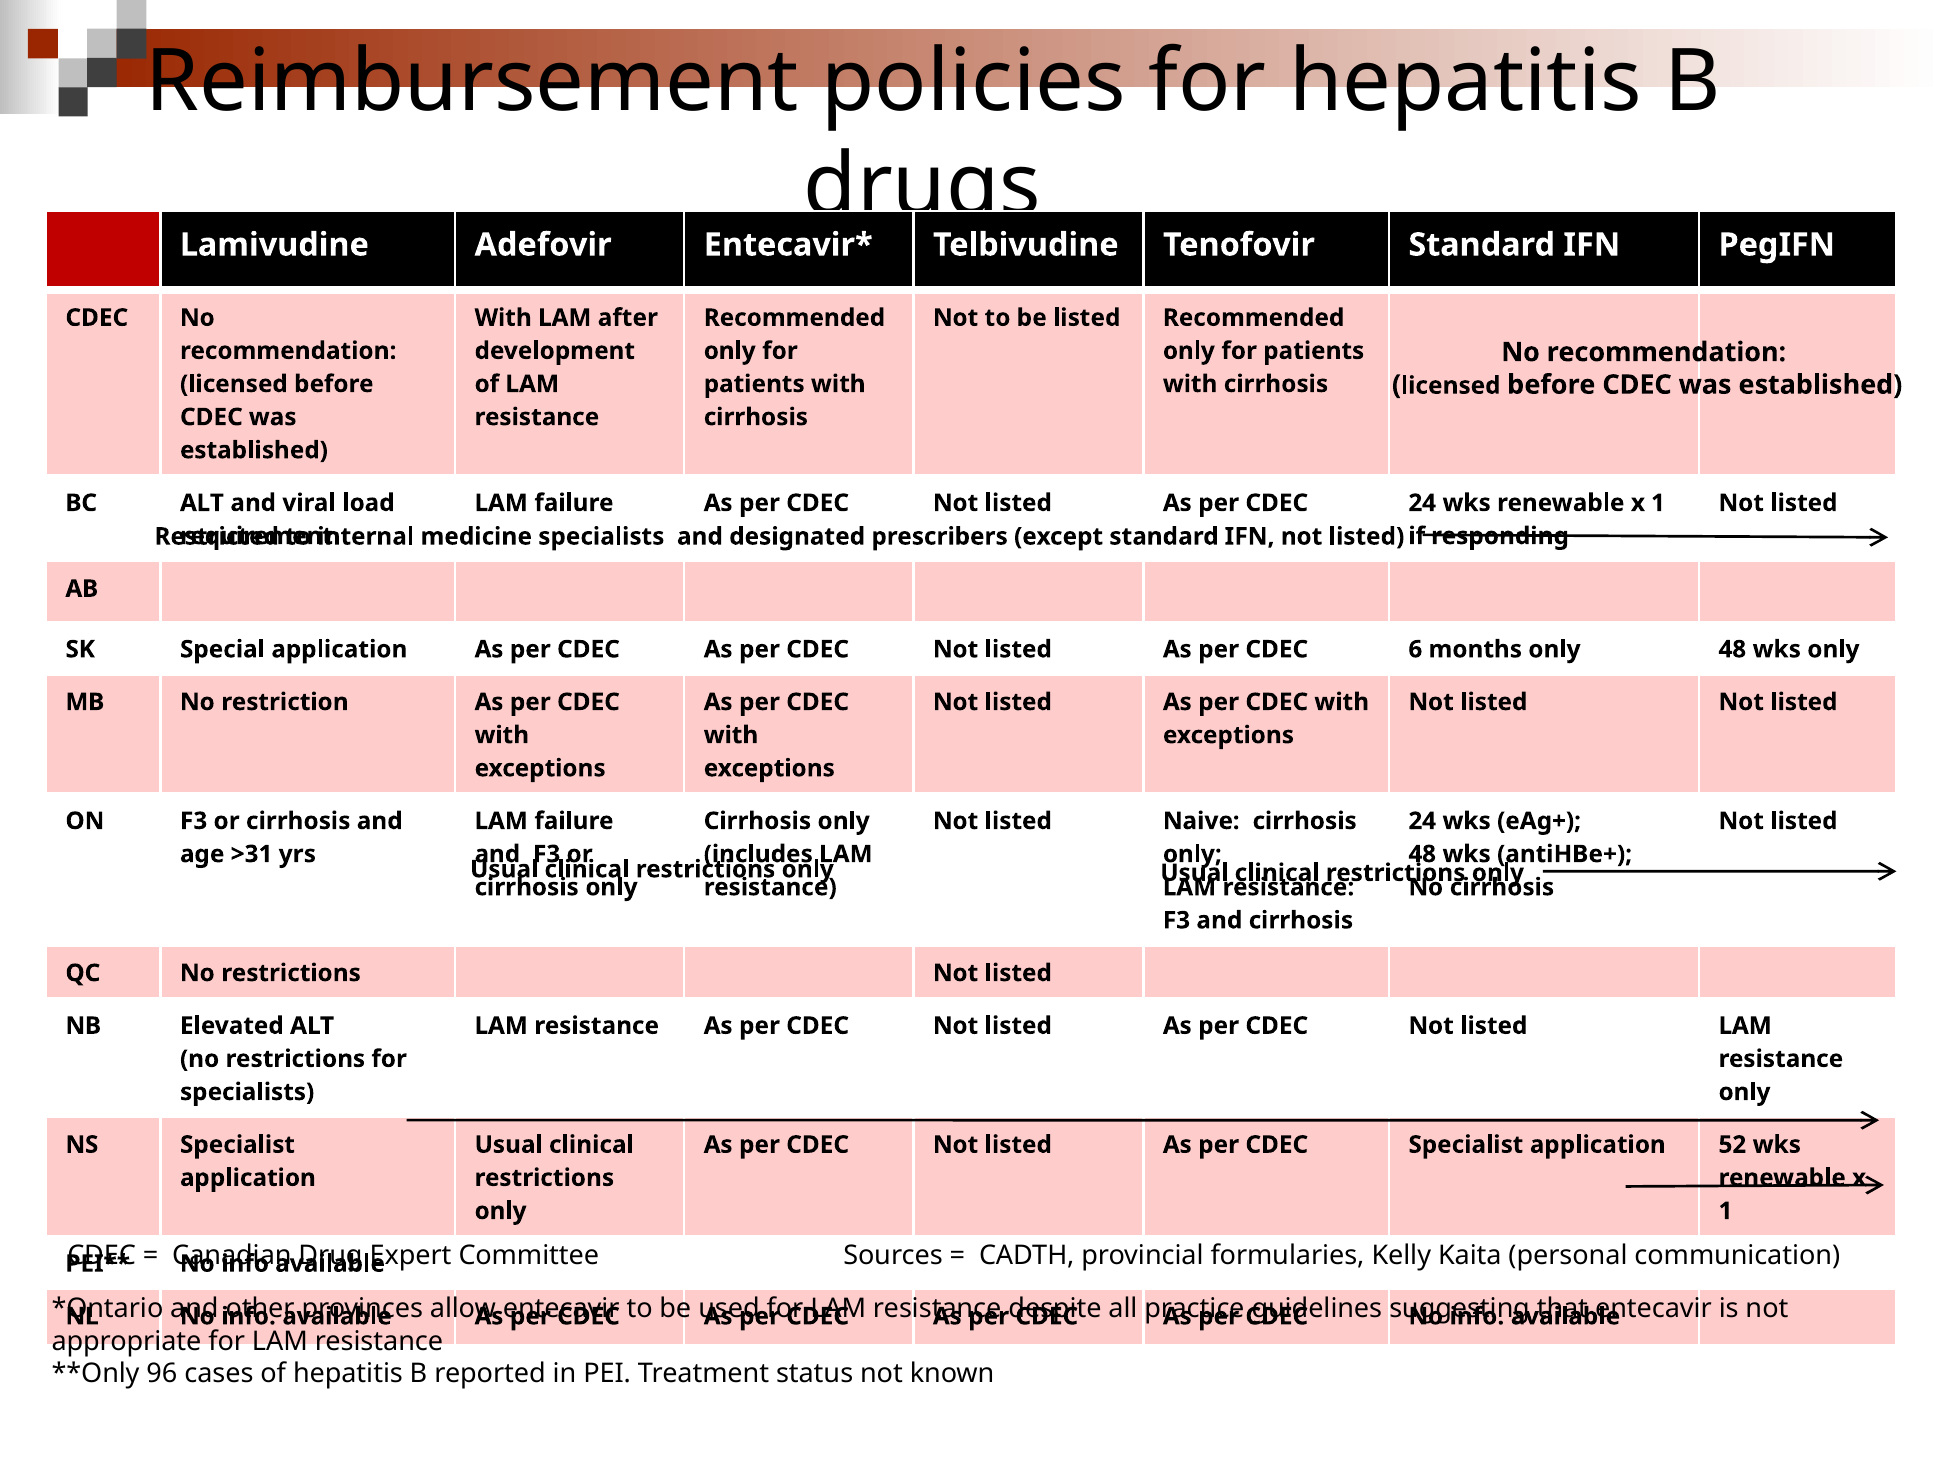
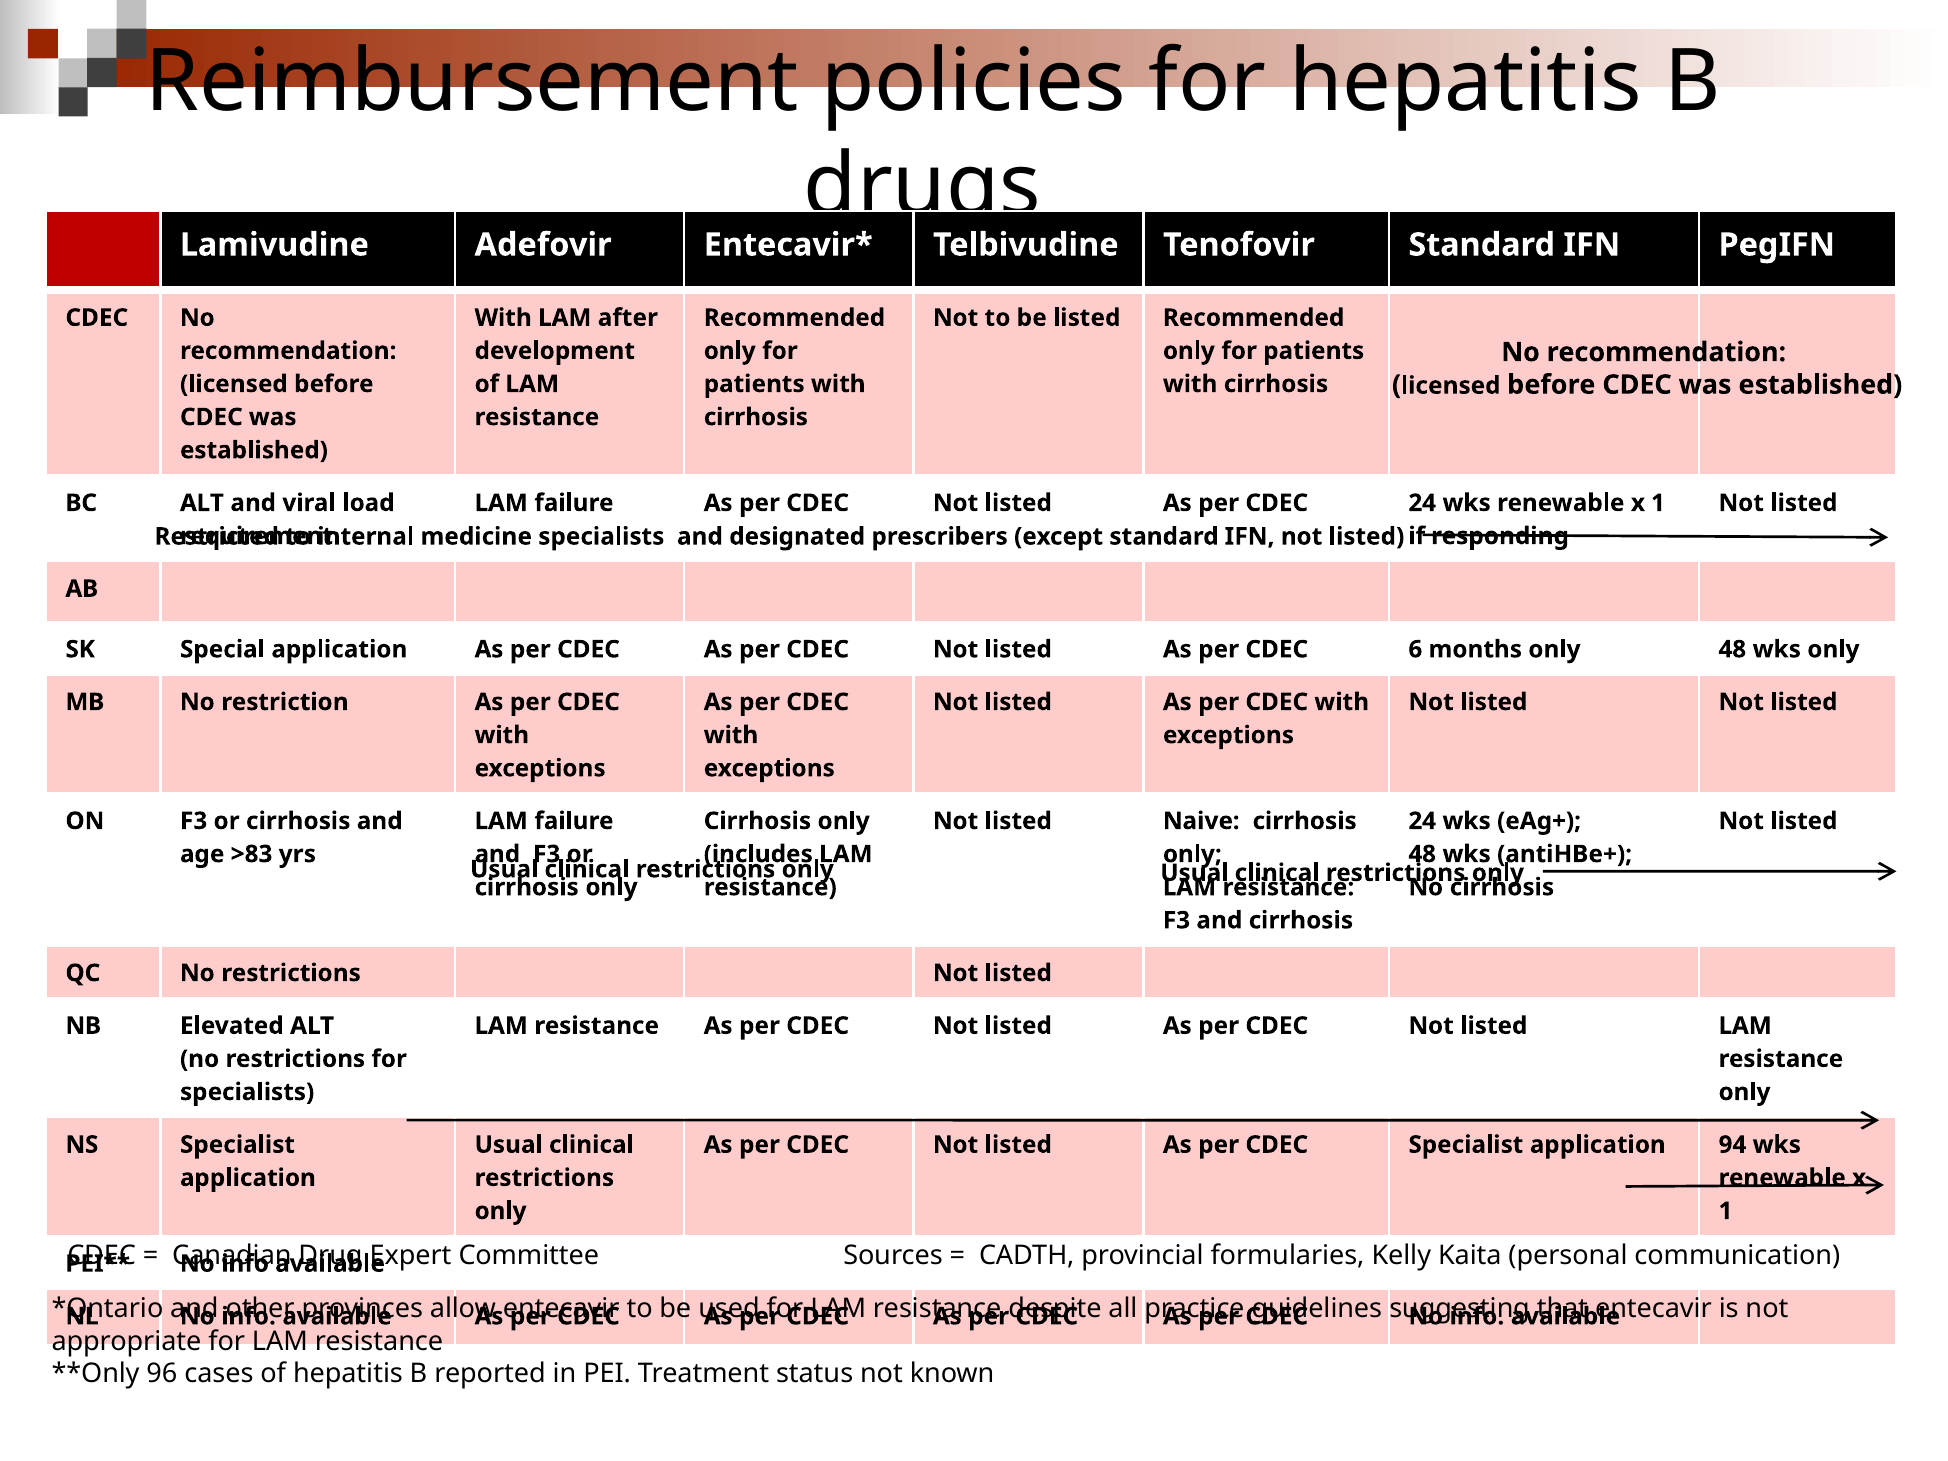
>31: >31 -> >83 (252, 854)
52: 52 -> 94 (1732, 1145)
